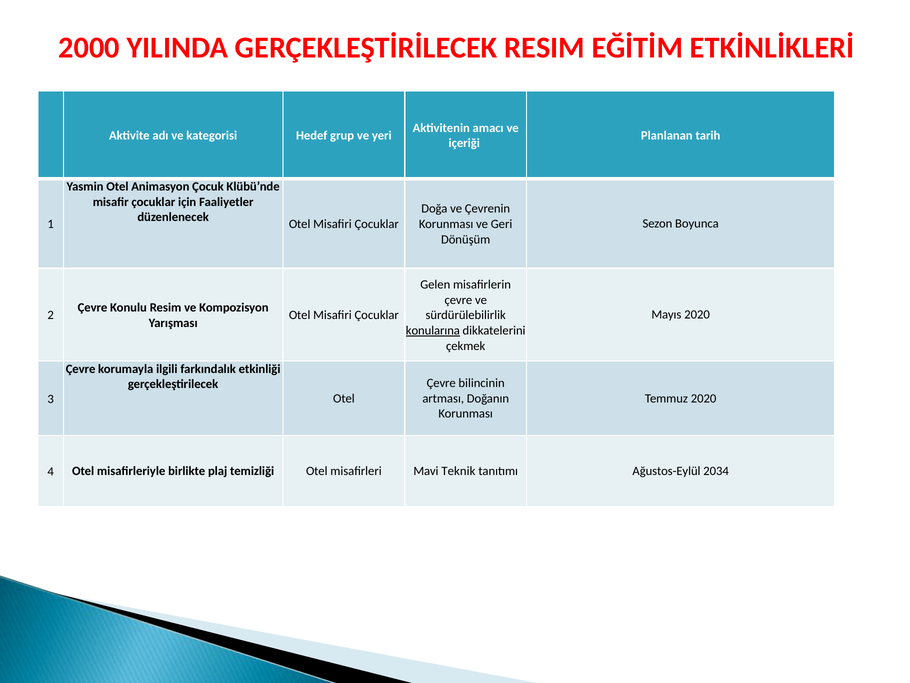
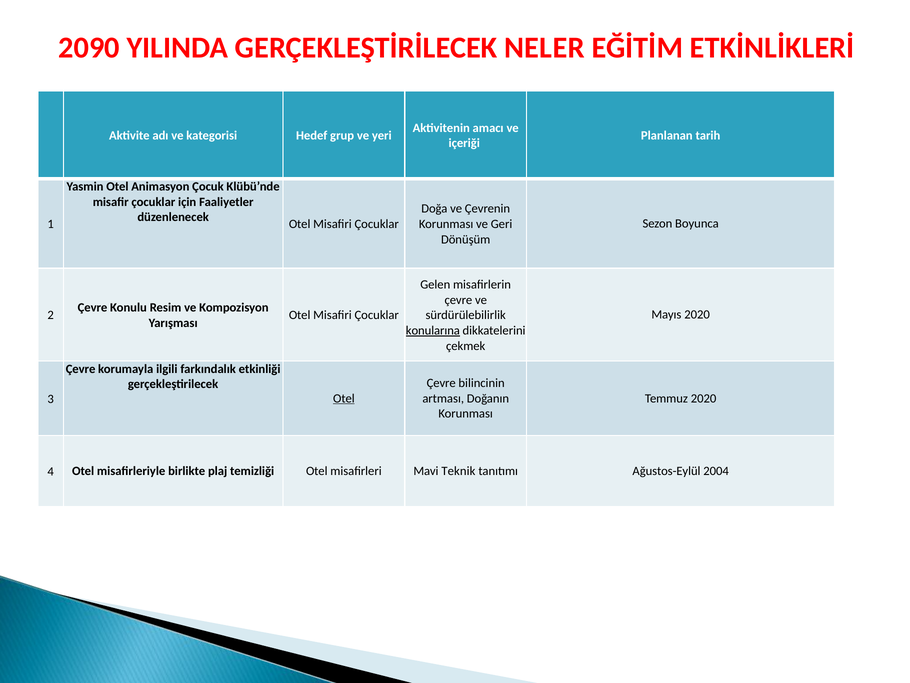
2000: 2000 -> 2090 (89, 48)
GERÇEKLEŞTİRİLECEK RESIM: RESIM -> NELER (544, 48)
Otel underline: none -> present (344, 398)
2034: 2034 -> 2004 (716, 471)
